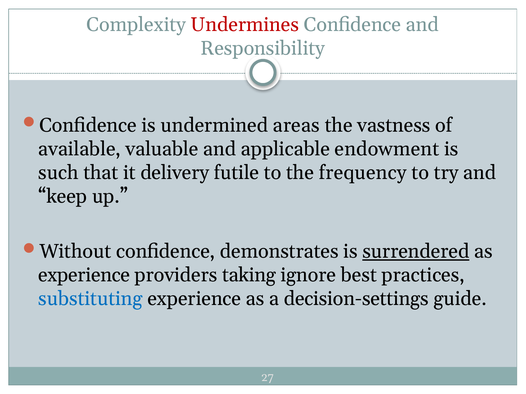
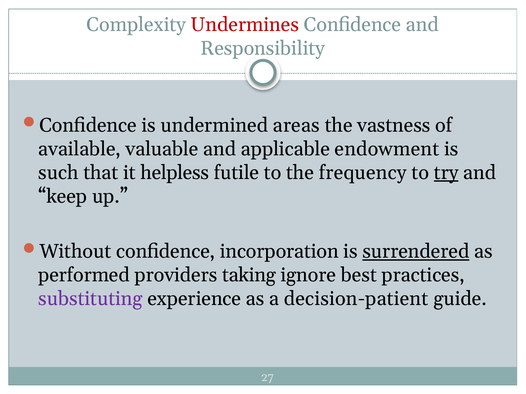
delivery: delivery -> helpless (175, 173)
try underline: none -> present (446, 173)
demonstrates: demonstrates -> incorporation (279, 252)
experience: experience -> performed (84, 275)
substituting colour: blue -> purple (90, 299)
decision-settings: decision-settings -> decision-patient (356, 299)
